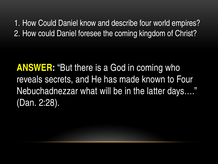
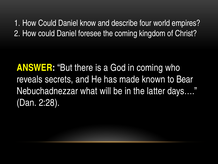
to Four: Four -> Bear (185, 79)
